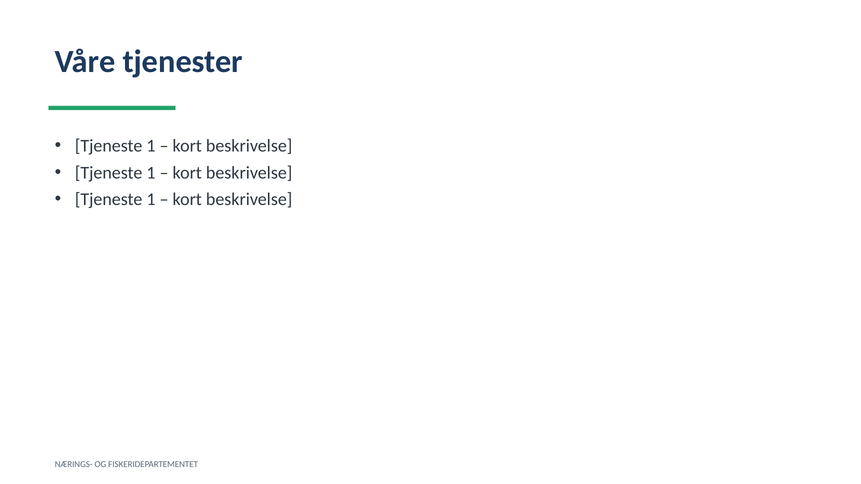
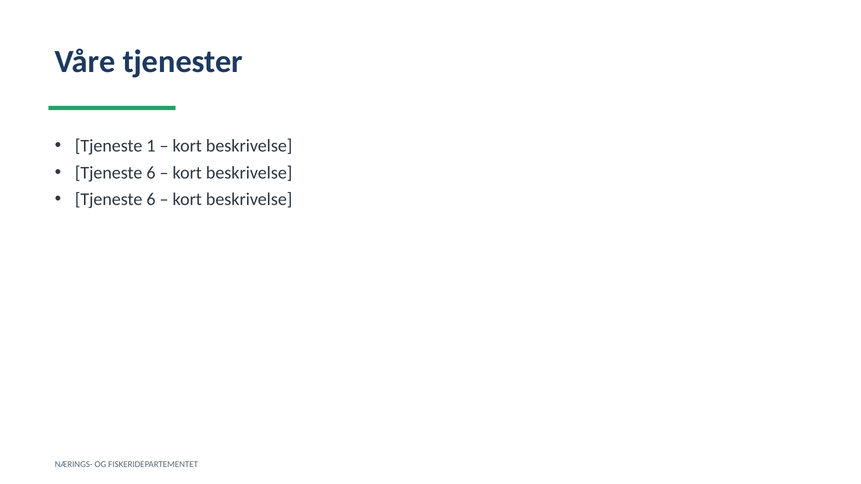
1: 1 -> 6 (151, 173)
1: 1 -> 6 (151, 200)
